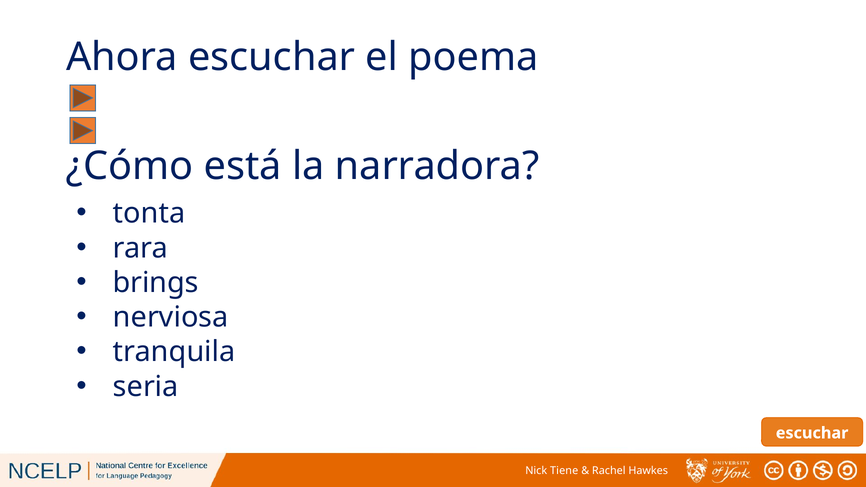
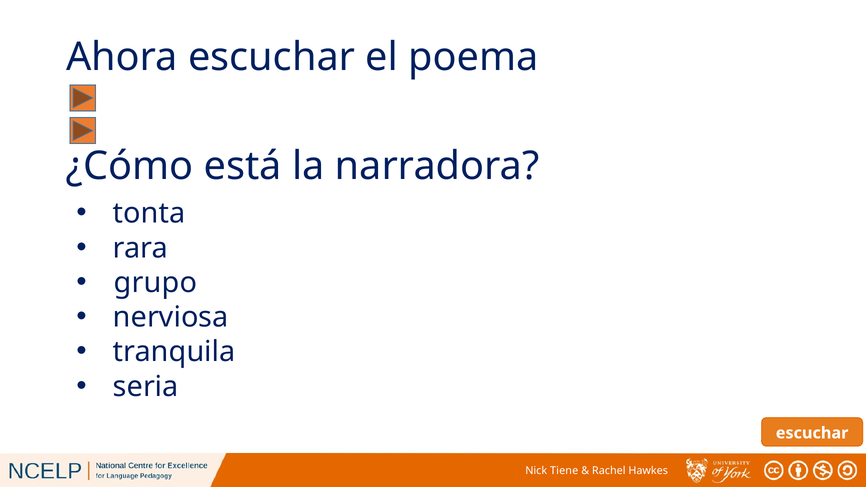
brings: brings -> grupo (155, 283)
